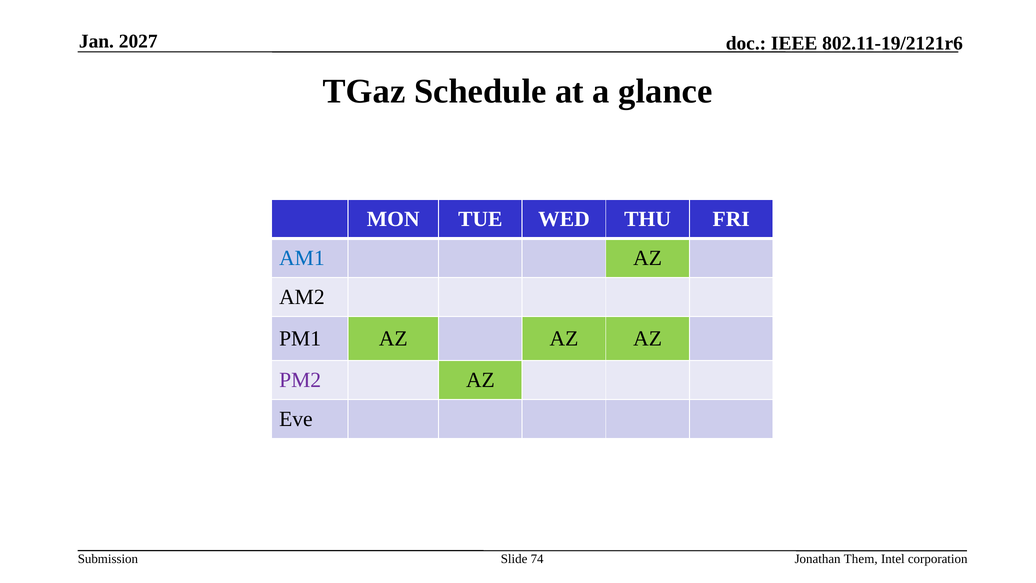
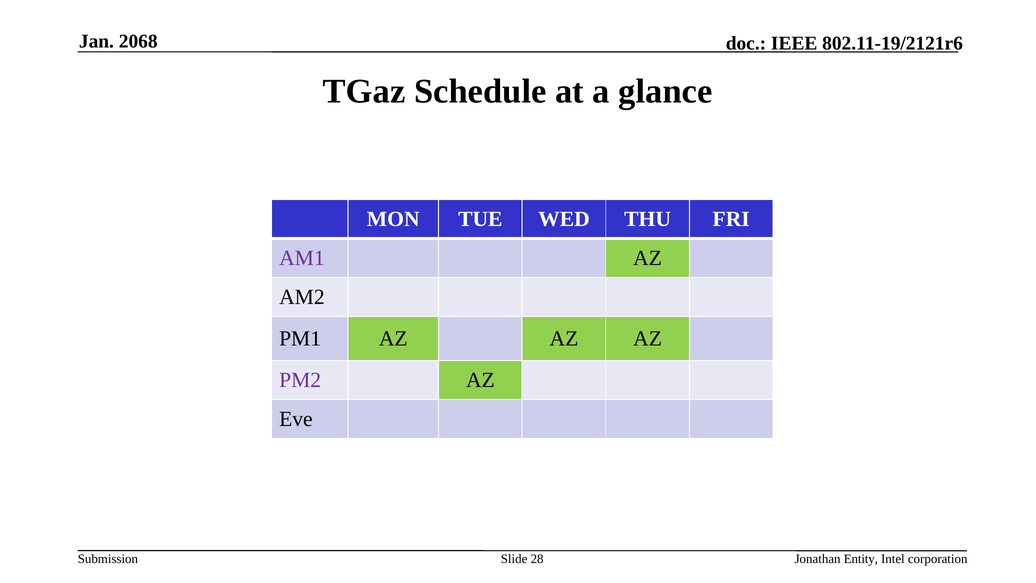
2027: 2027 -> 2068 (138, 41)
AM1 colour: blue -> purple (302, 258)
74: 74 -> 28 (537, 559)
Them: Them -> Entity (861, 559)
